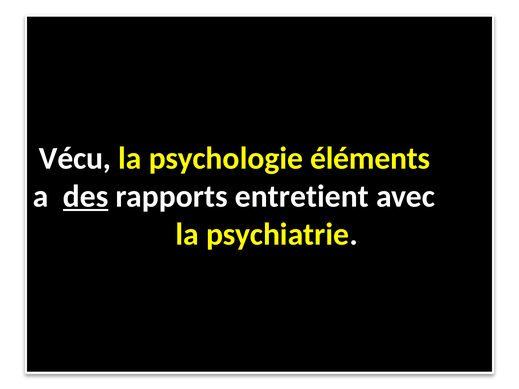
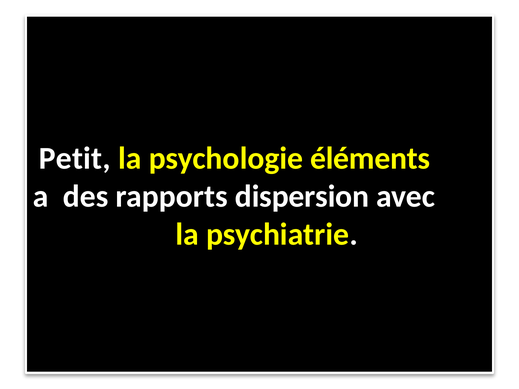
Vécu: Vécu -> Petit (75, 158)
des underline: present -> none (86, 197)
entretient: entretient -> dispersion (302, 197)
